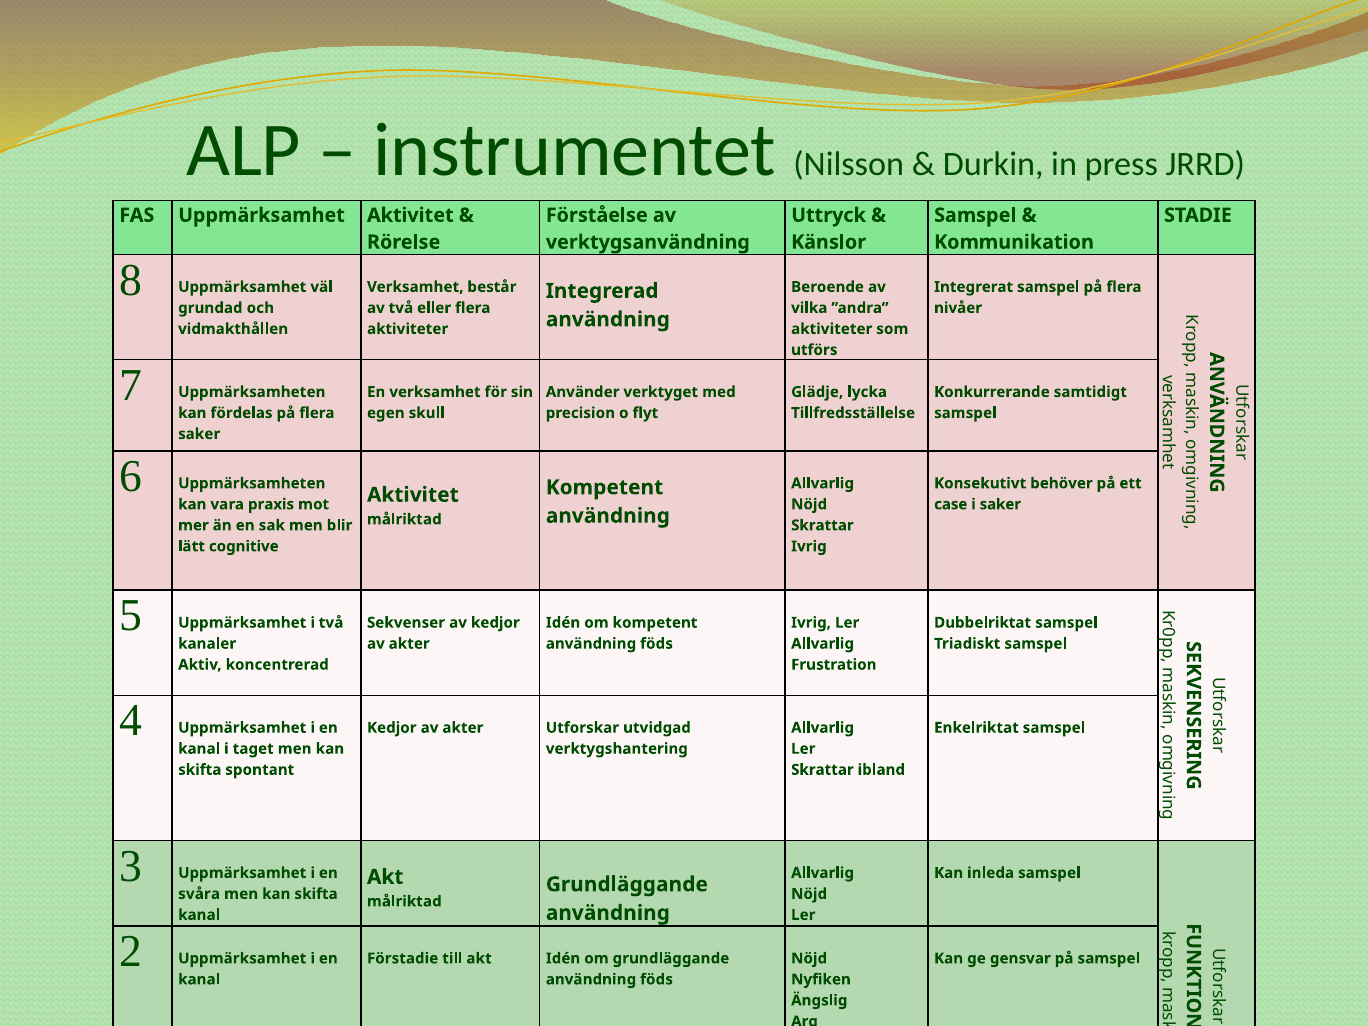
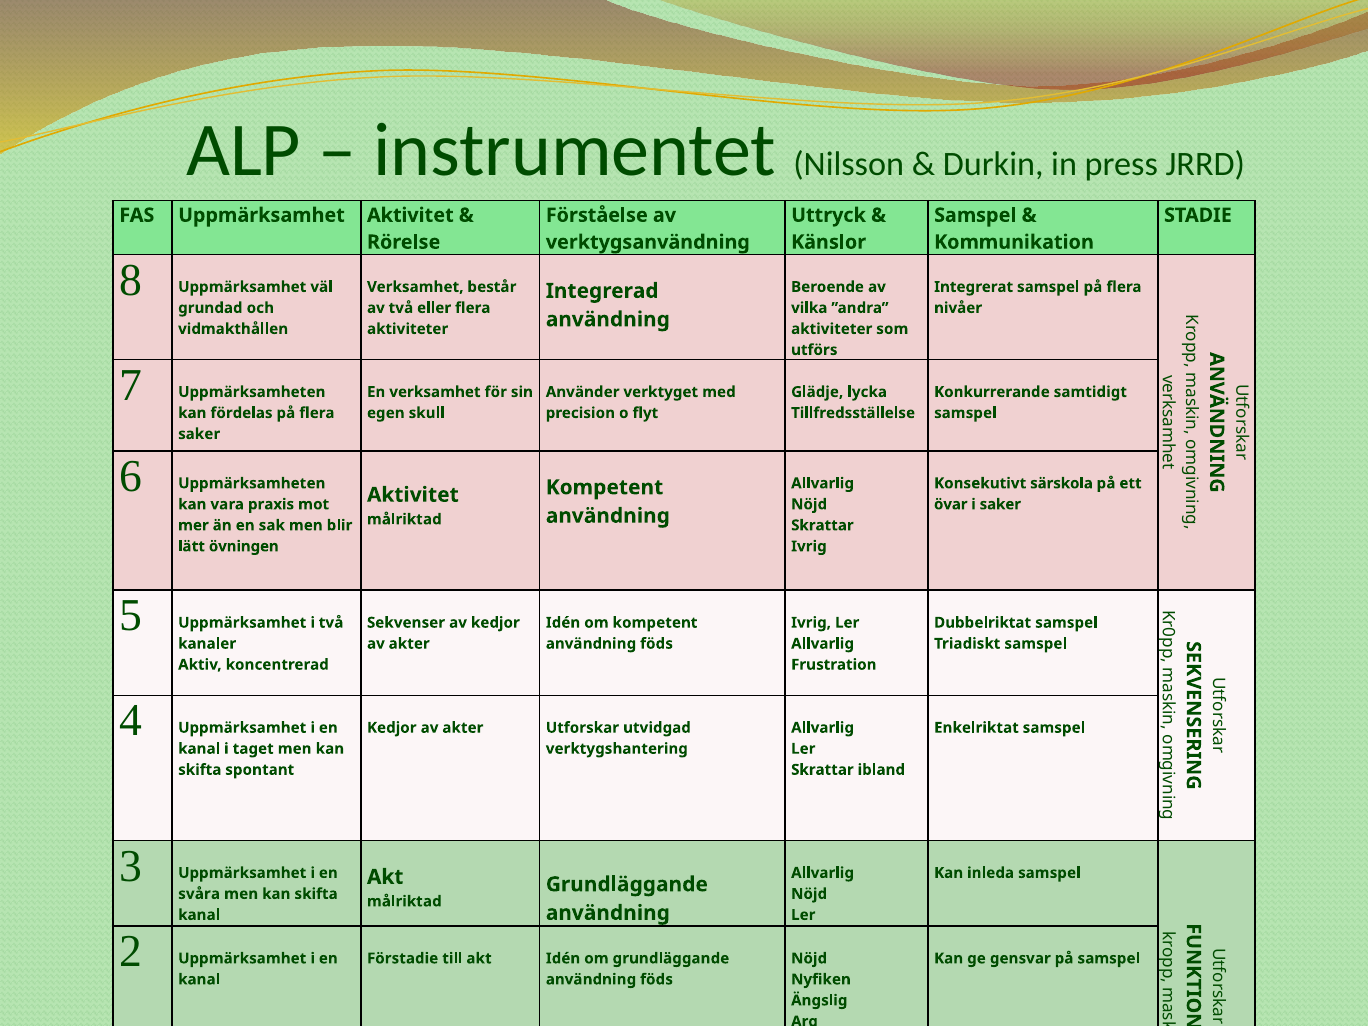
behöver: behöver -> särskola (1061, 483)
case: case -> övar (951, 504)
cognitive: cognitive -> övningen (244, 546)
